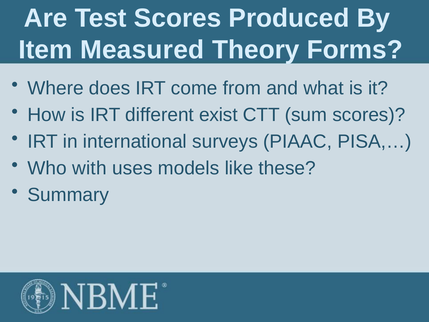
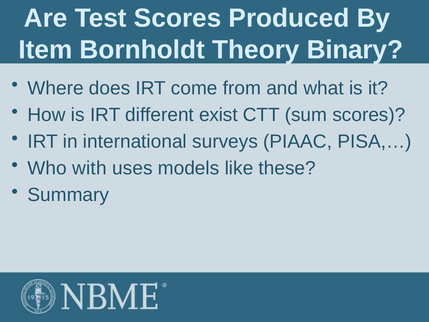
Measured: Measured -> Bornholdt (142, 50)
Forms: Forms -> Binary (355, 50)
